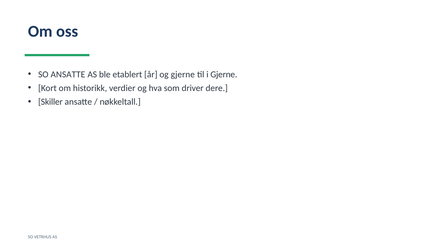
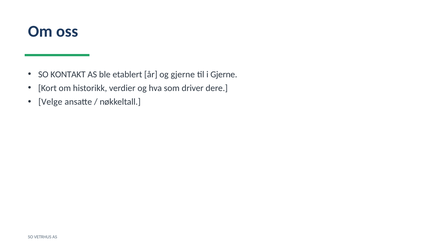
SO ANSATTE: ANSATTE -> KONTAKT (68, 74)
Skiller: Skiller -> Velge (50, 102)
